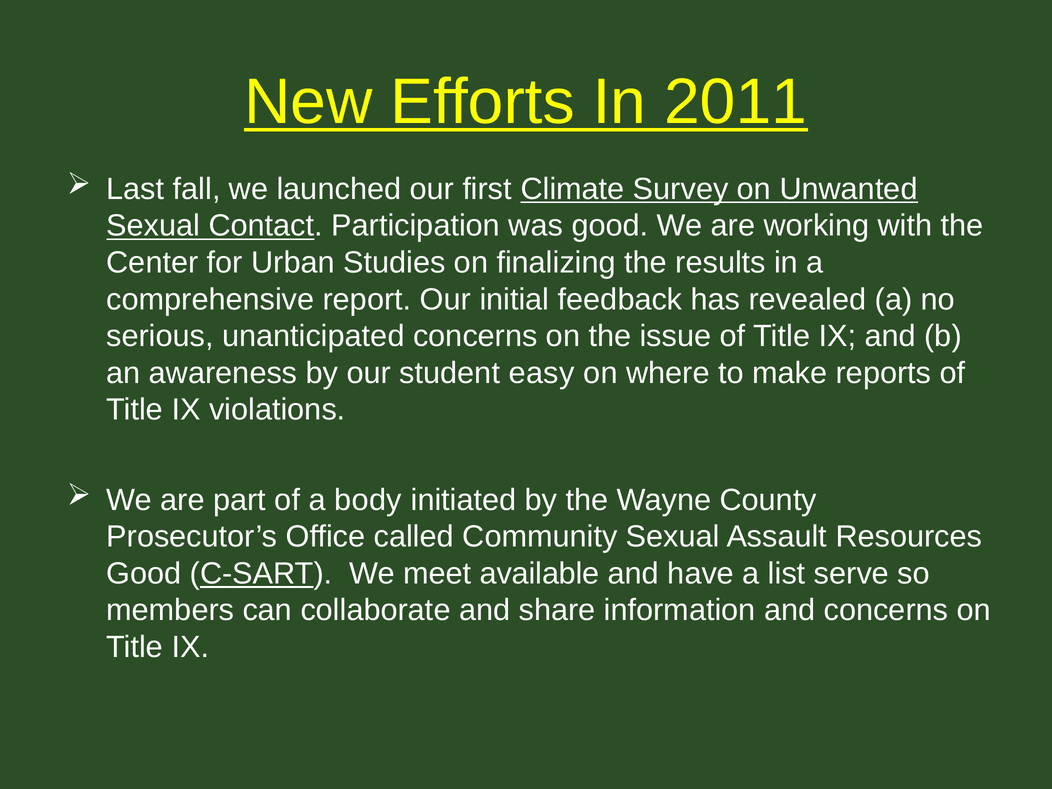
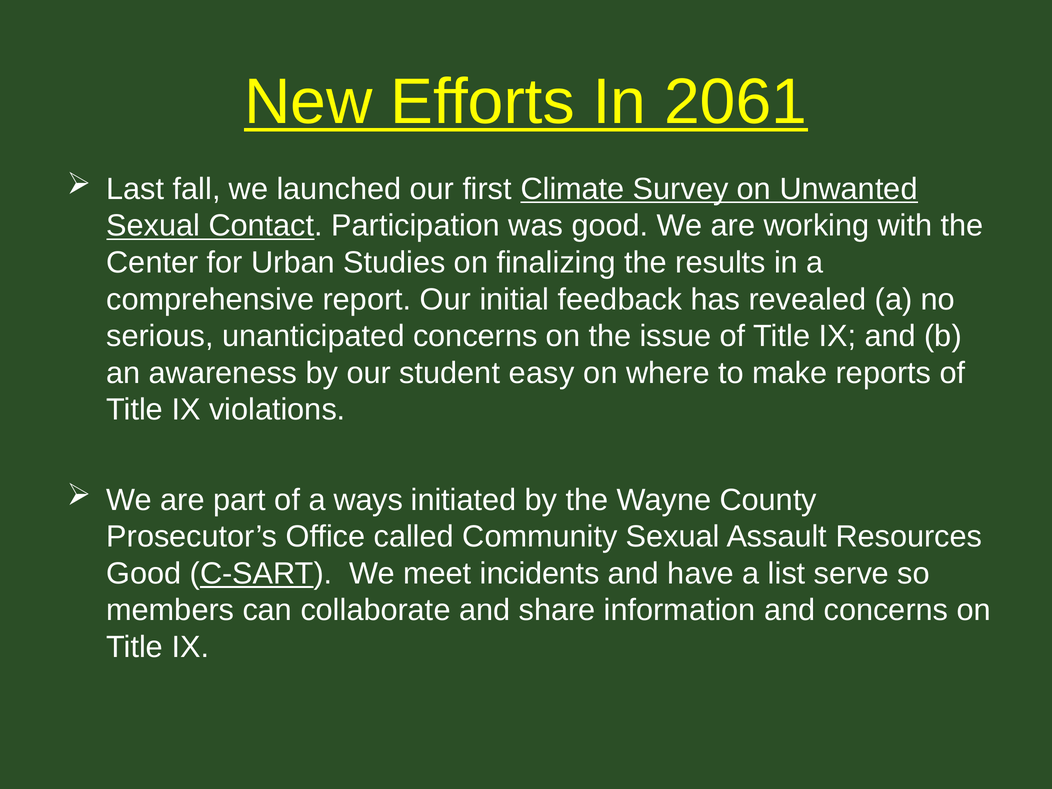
2011: 2011 -> 2061 (736, 102)
body: body -> ways (368, 500)
available: available -> incidents (540, 574)
